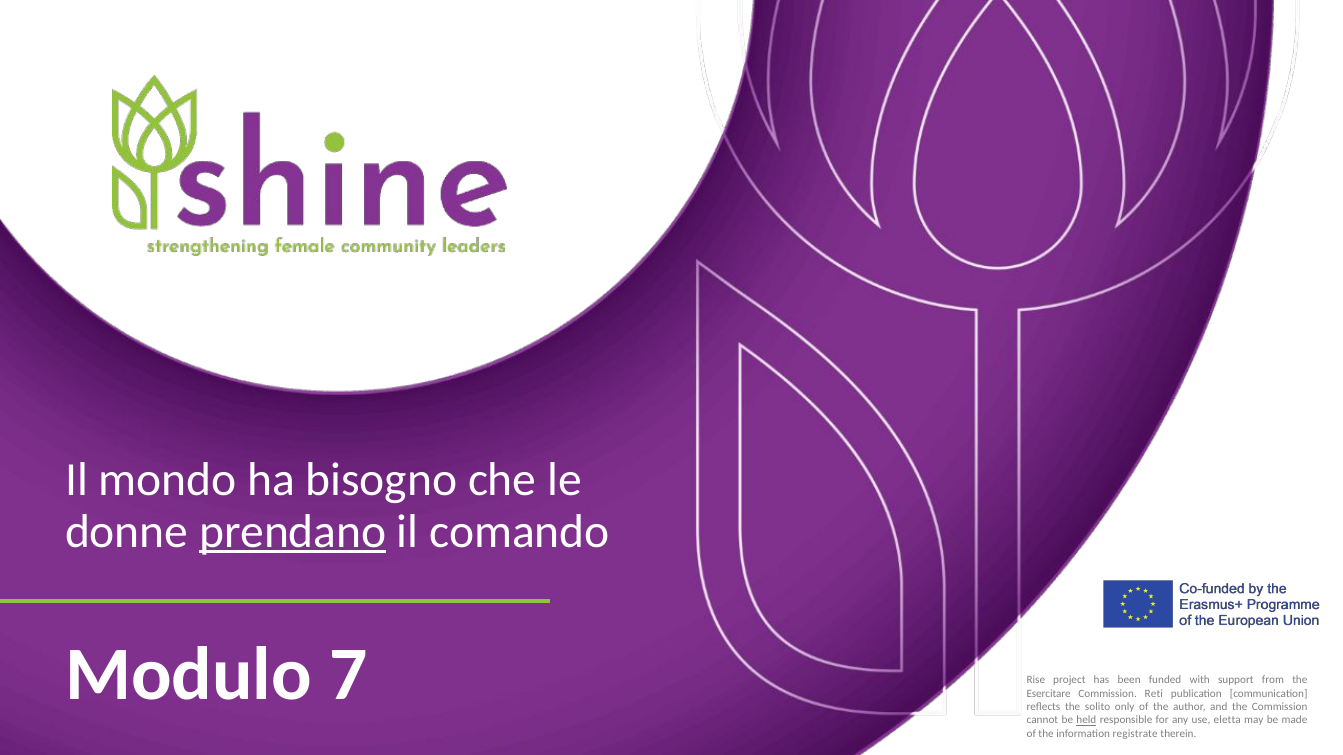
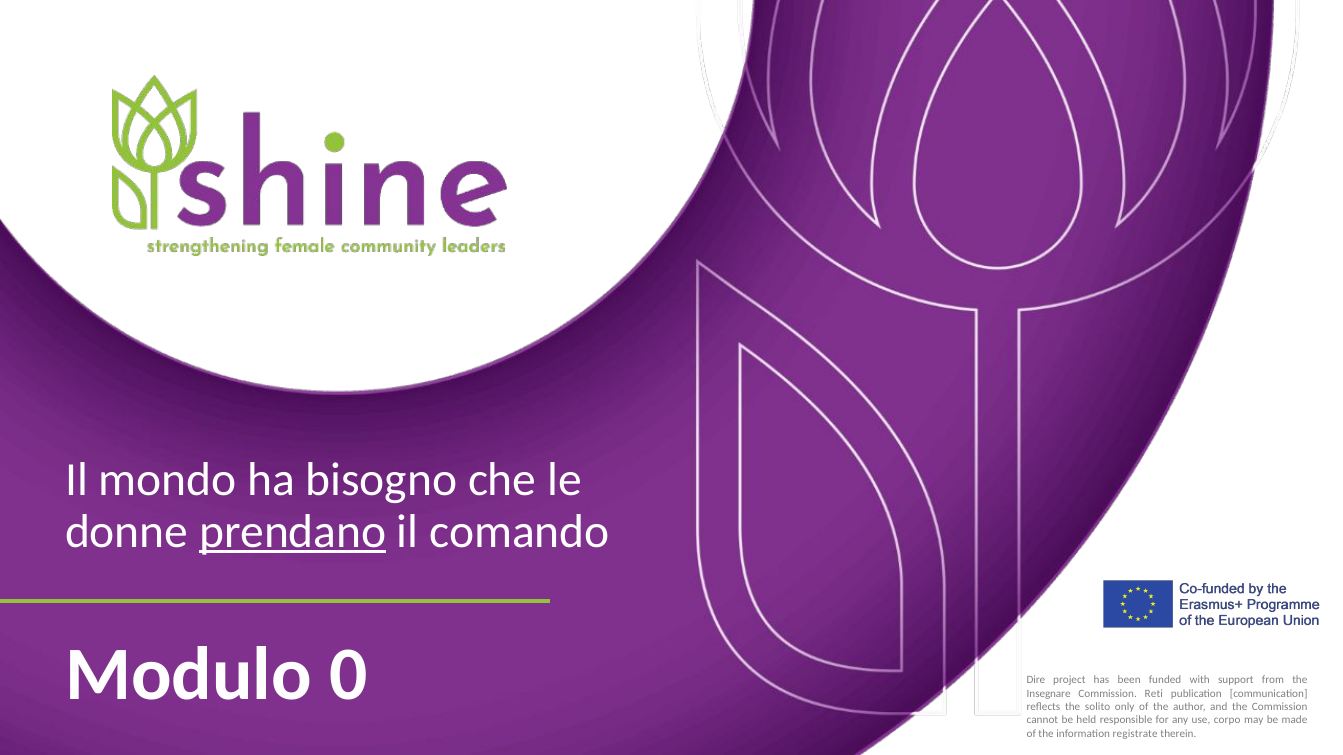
7: 7 -> 0 (348, 675)
Rise: Rise -> Dire (1036, 680)
Esercitare: Esercitare -> Insegnare (1049, 694)
held underline: present -> none (1086, 721)
eletta: eletta -> corpo (1227, 721)
